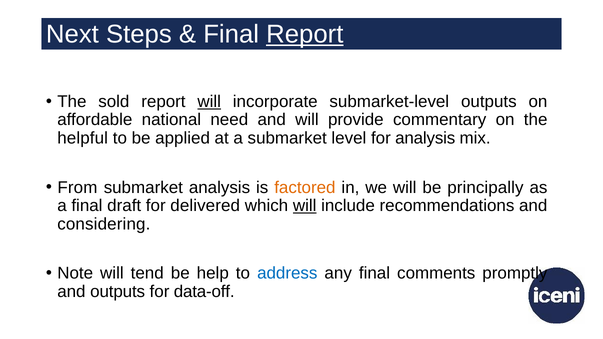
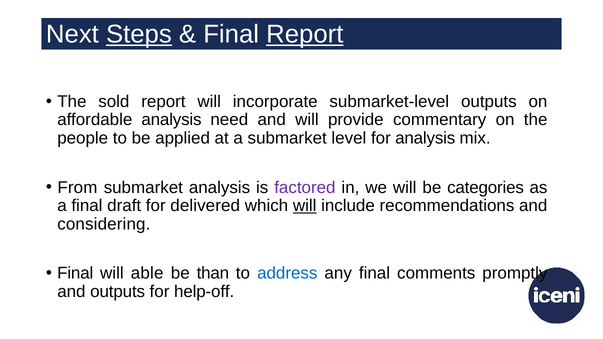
Steps underline: none -> present (139, 34)
will underline: present -> none (209, 102)
affordable national: national -> analysis (172, 120)
helpful: helpful -> people (83, 138)
factored colour: orange -> purple (305, 188)
principally: principally -> categories (486, 188)
Note: Note -> Final (75, 273)
tend: tend -> able (147, 273)
help: help -> than (213, 273)
data-off: data-off -> help-off (204, 292)
